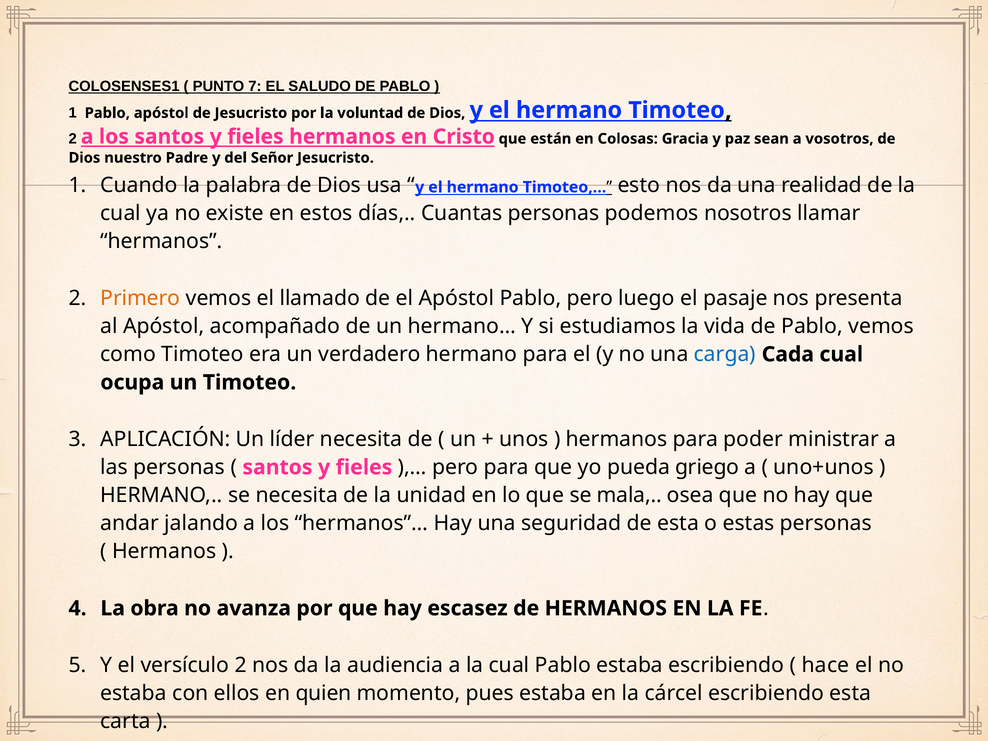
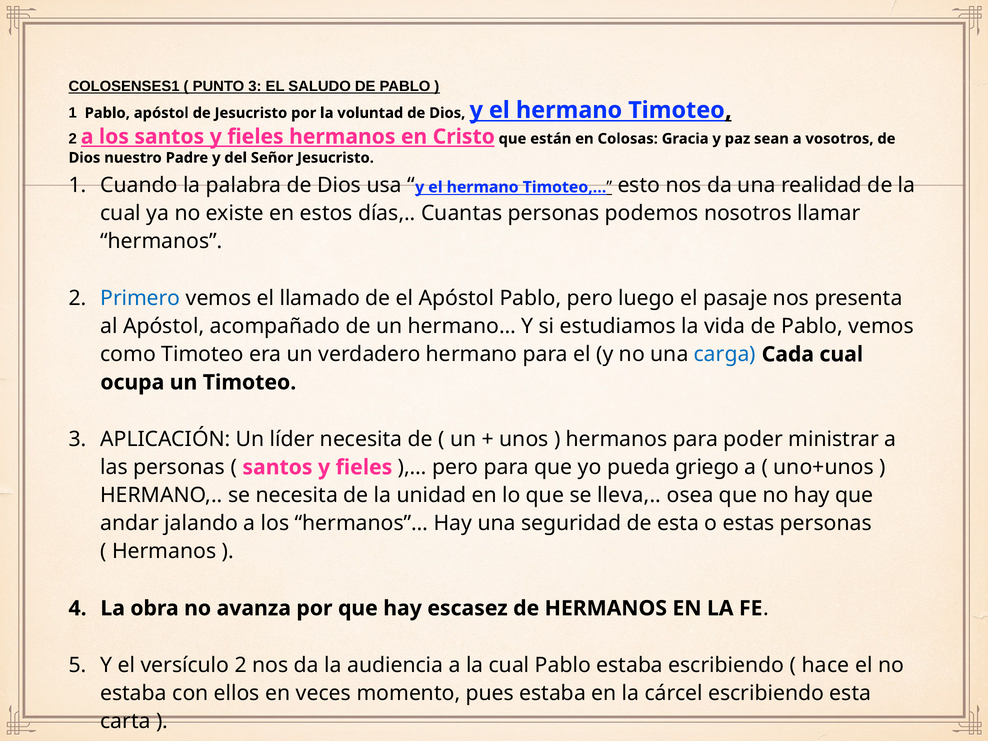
PUNTO 7: 7 -> 3 (255, 87)
Primero colour: orange -> blue (140, 298)
mala: mala -> lleva (629, 495)
quien: quien -> veces (323, 693)
